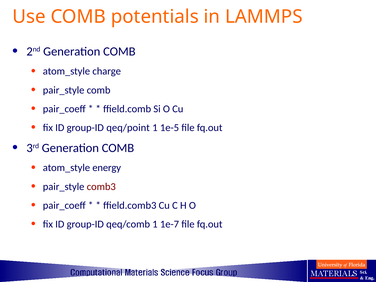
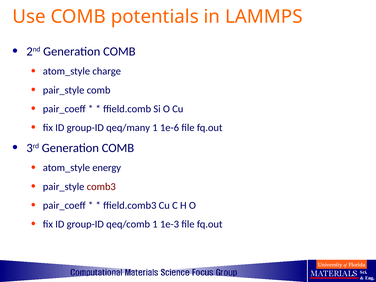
qeq/point: qeq/point -> qeq/many (128, 128)
1e-5: 1e-5 -> 1e-6 (170, 128)
1e-7: 1e-7 -> 1e-3 (170, 224)
